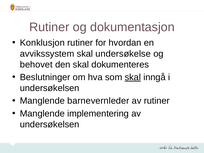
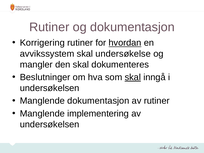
Konklusjon: Konklusjon -> Korrigering (42, 43)
hvordan underline: none -> present (125, 43)
behovet: behovet -> mangler (36, 65)
Manglende barnevernleder: barnevernleder -> dokumentasjon (98, 101)
